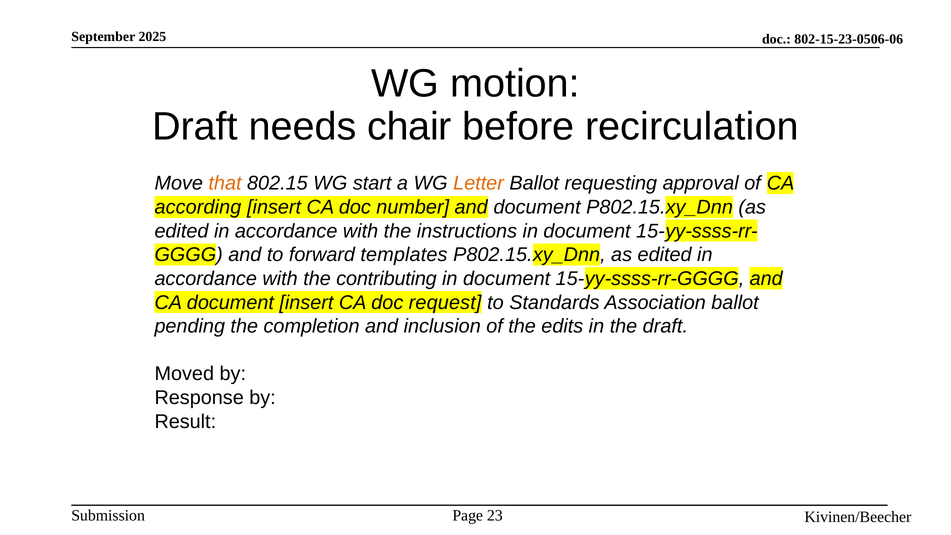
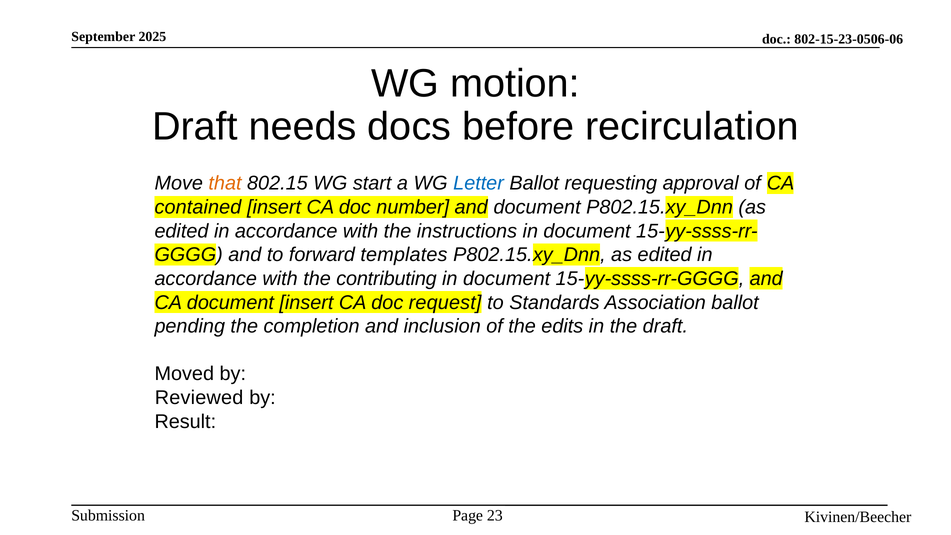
chair: chair -> docs (409, 126)
Letter colour: orange -> blue (479, 183)
according: according -> contained (198, 207)
Response: Response -> Reviewed (199, 398)
